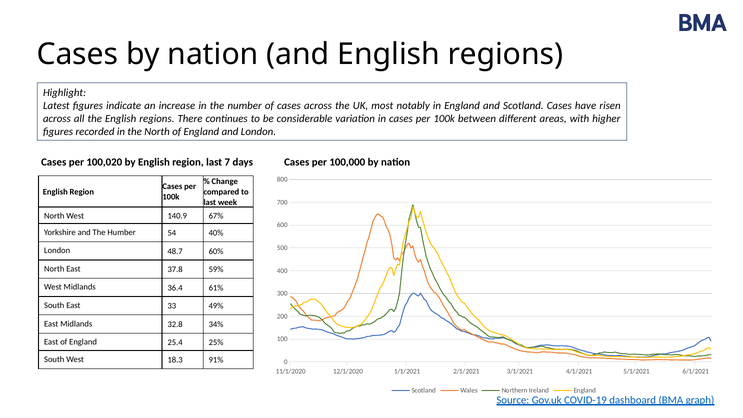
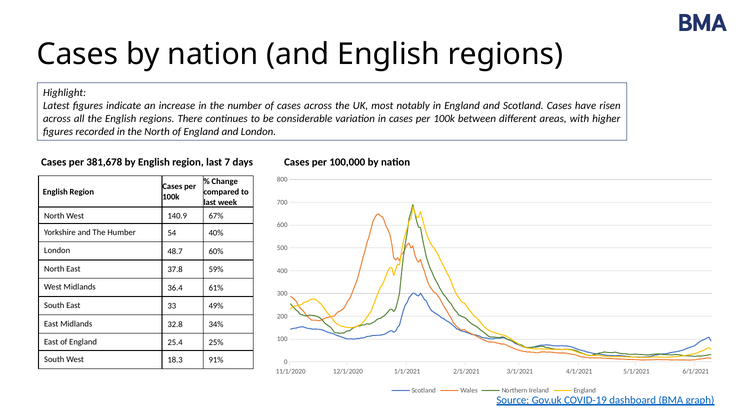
100,020: 100,020 -> 381,678 (104, 162)
